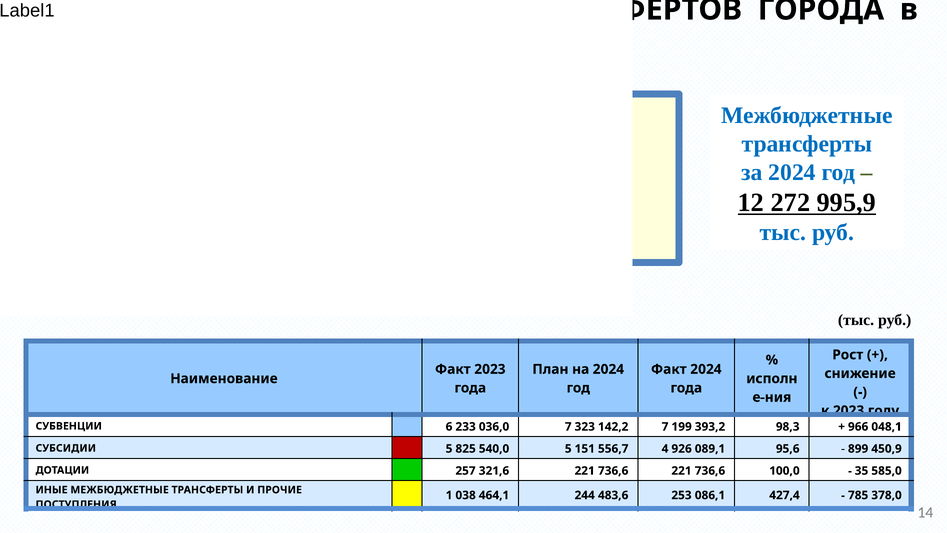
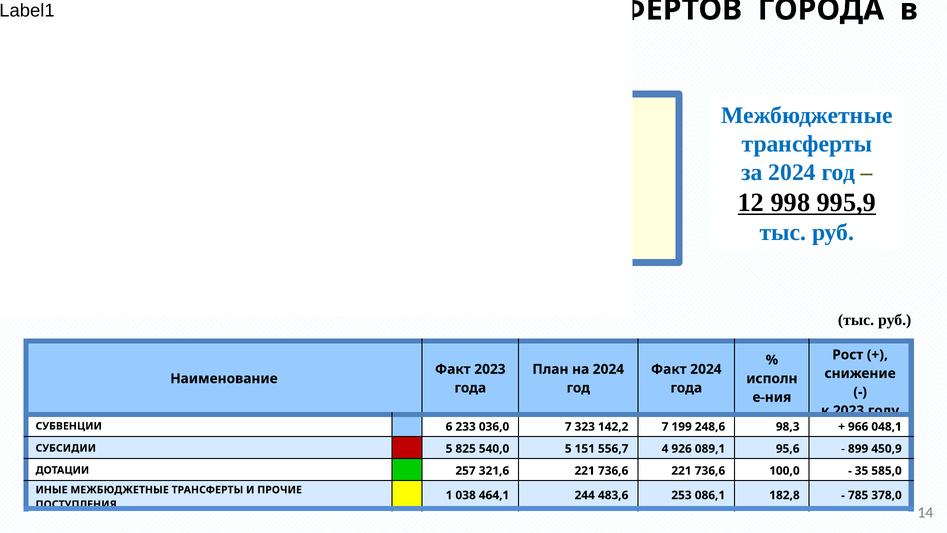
272: 272 -> 998 (790, 202)
393,2: 393,2 -> 248,6 (710, 426)
427,4: 427,4 -> 182,8 (784, 495)
